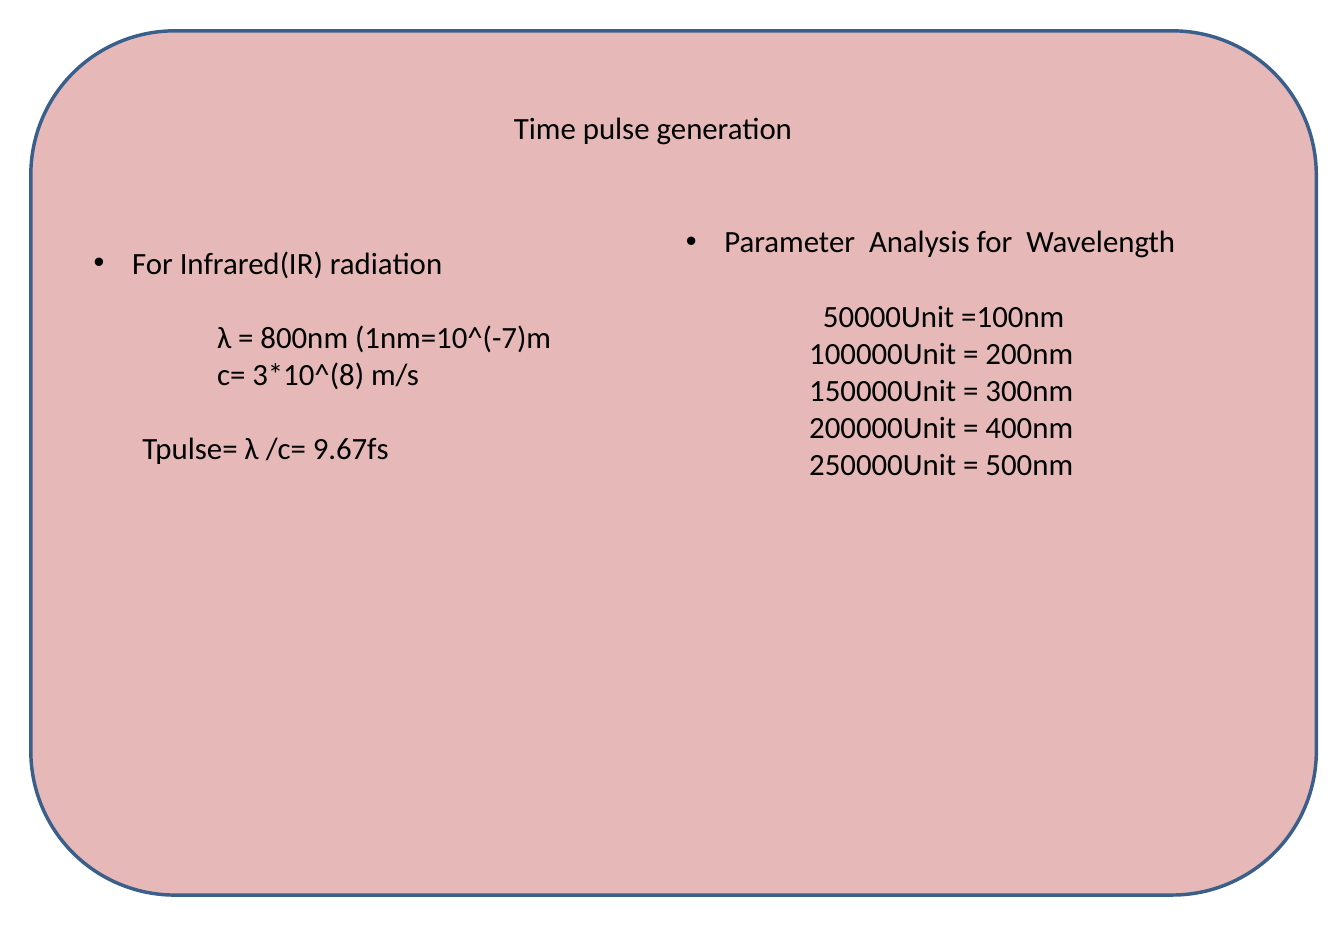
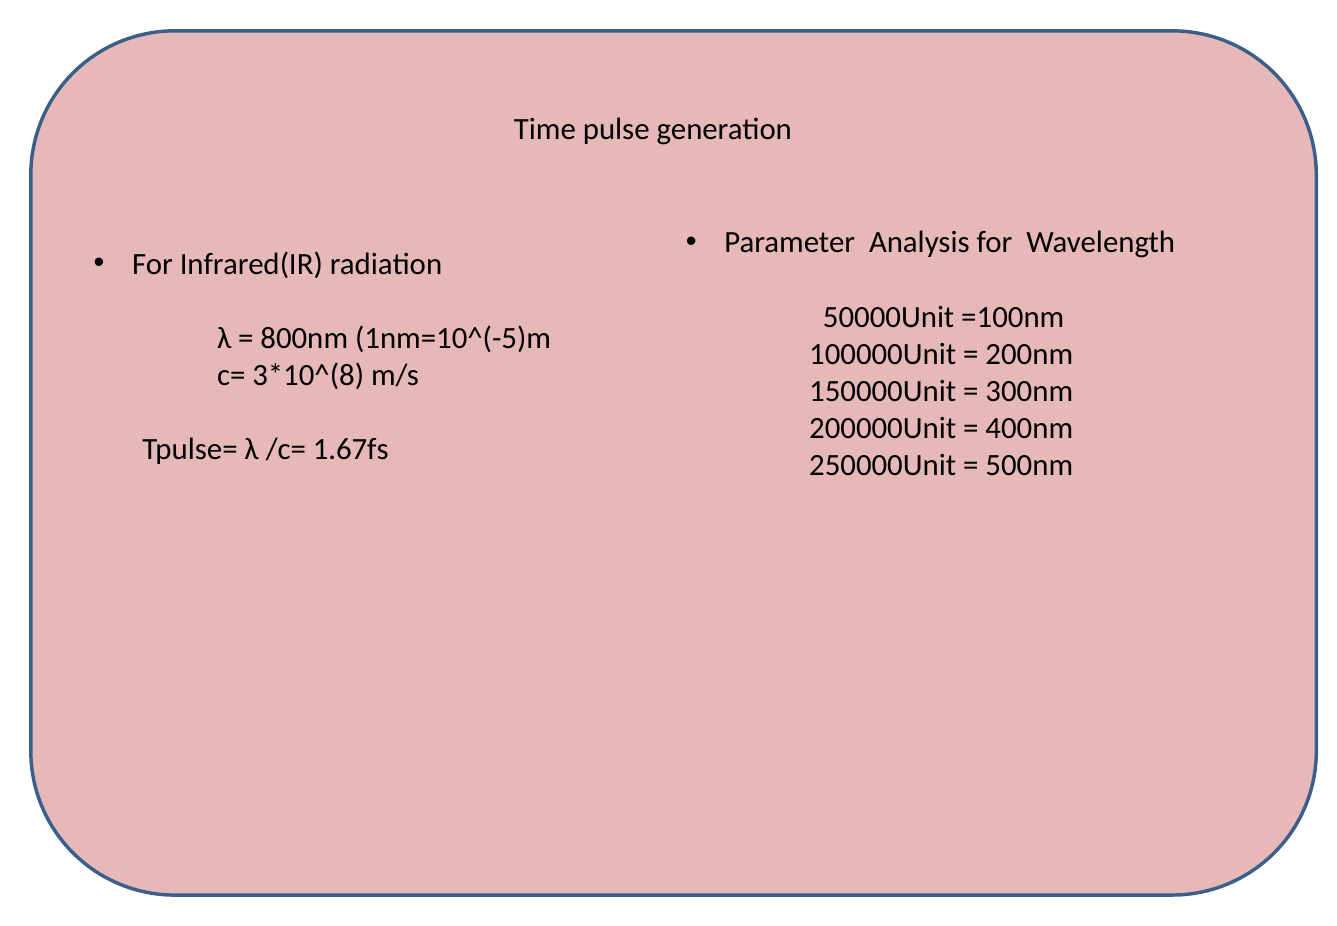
1nm=10^(-7)m: 1nm=10^(-7)m -> 1nm=10^(-5)m (453, 338)
9.67fs: 9.67fs -> 1.67fs (351, 449)
